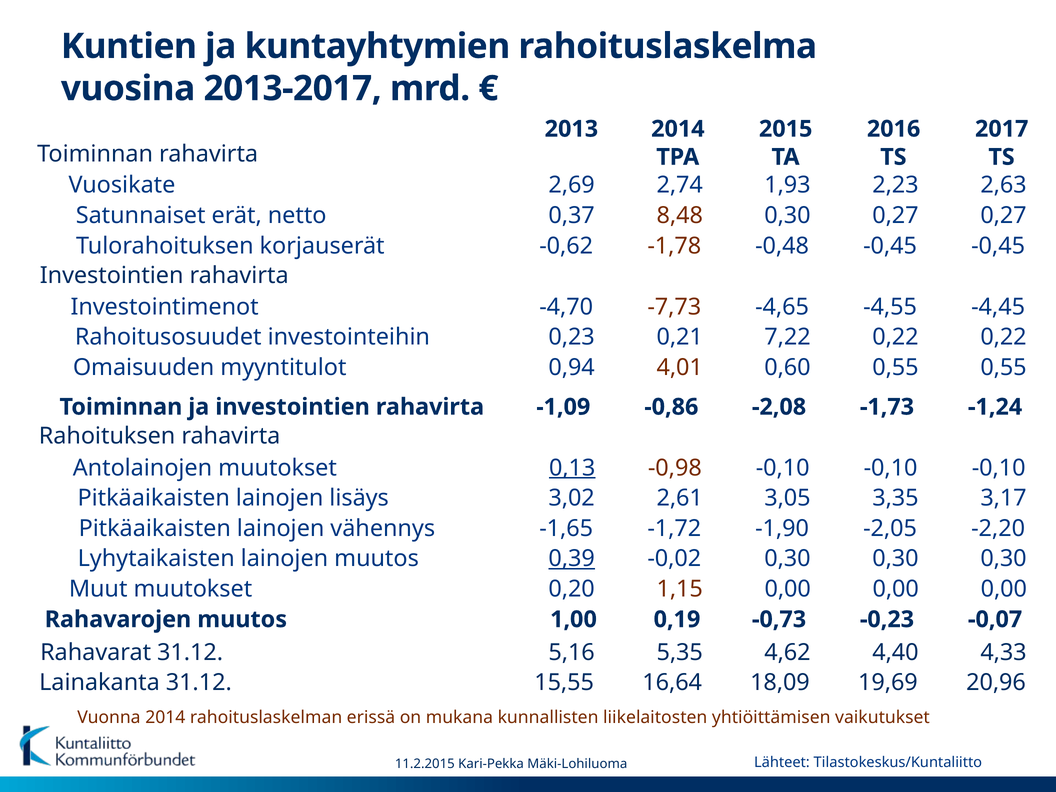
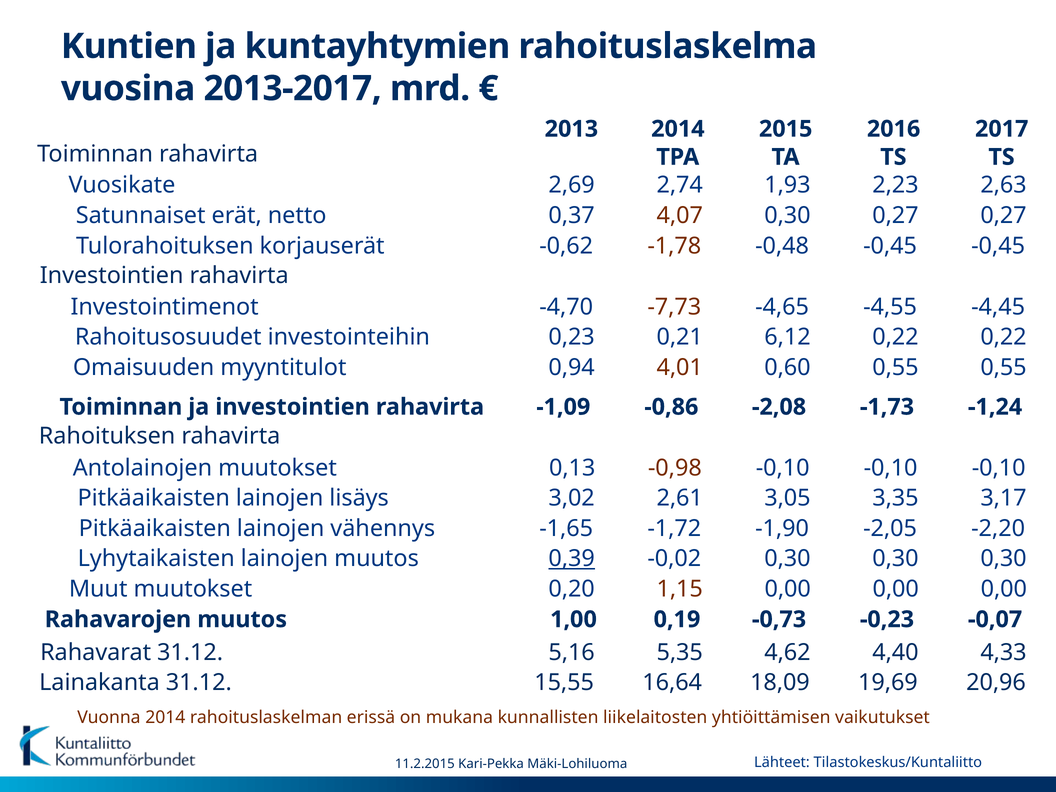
8,48: 8,48 -> 4,07 (680, 216)
7,22: 7,22 -> 6,12 (788, 337)
0,13 underline: present -> none (572, 468)
